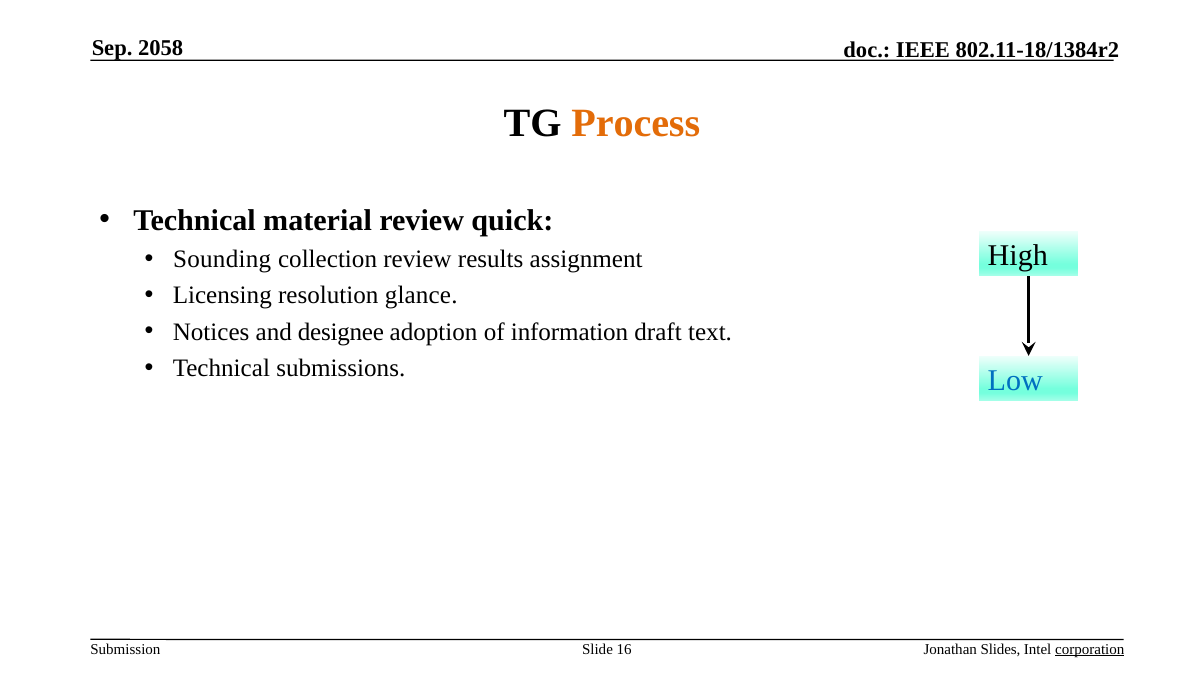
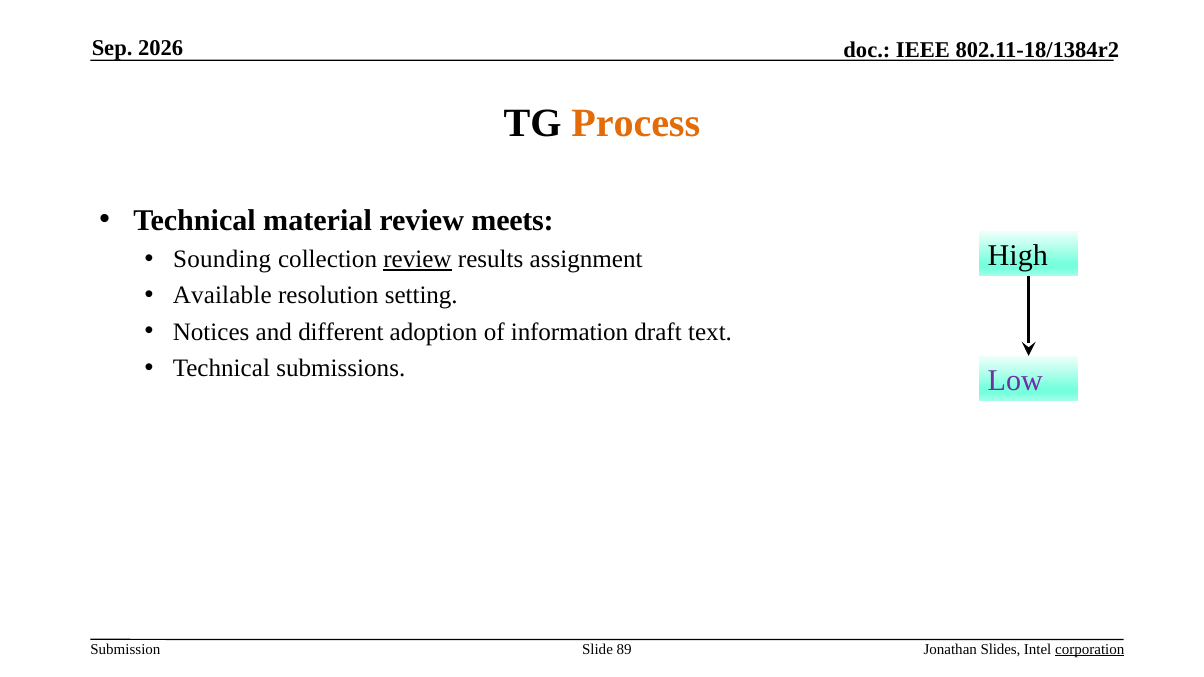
2058: 2058 -> 2026 (161, 48)
quick: quick -> meets (513, 220)
review underline: none -> present (417, 259)
Licensing: Licensing -> Available (222, 296)
glance: glance -> setting (421, 296)
designee: designee -> different (341, 332)
Low colour: blue -> purple (1015, 380)
16: 16 -> 89 (624, 650)
